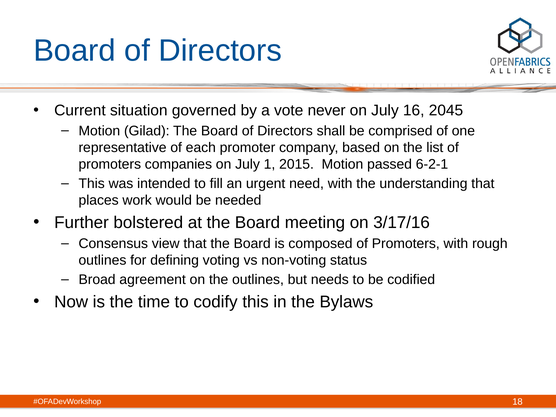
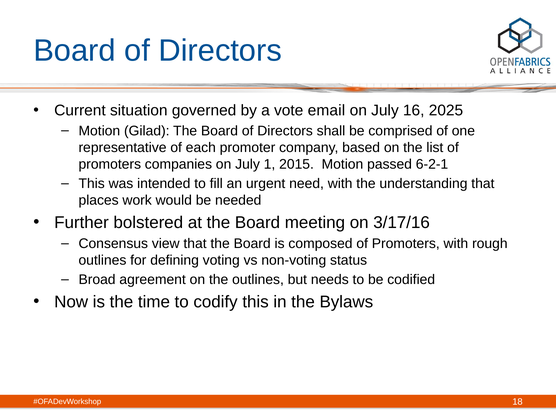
never: never -> email (326, 111)
2045: 2045 -> 2025 (446, 111)
